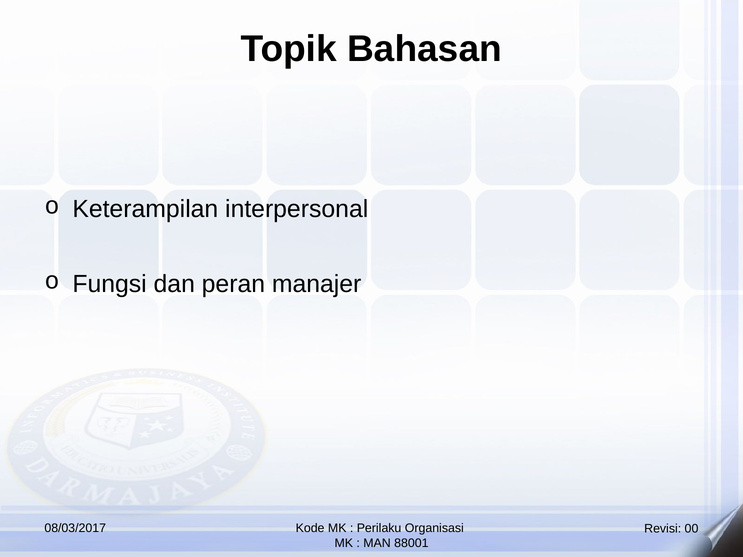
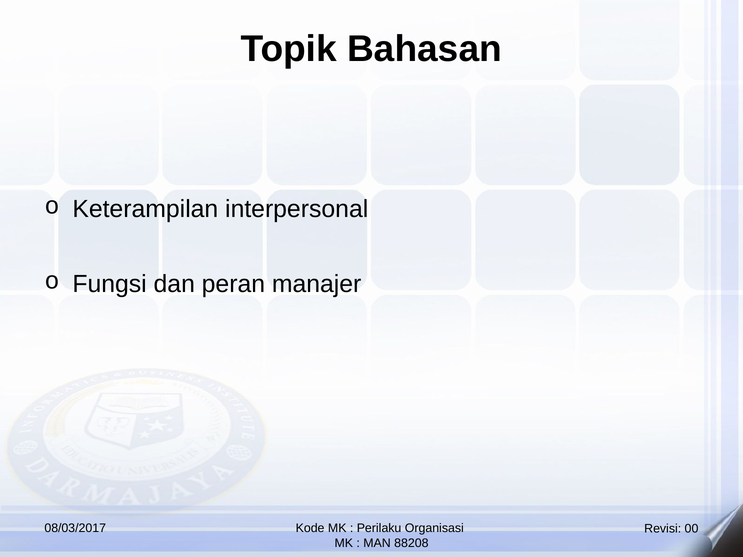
88001: 88001 -> 88208 (411, 543)
